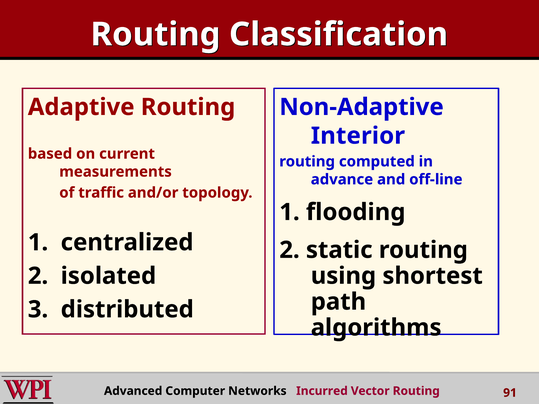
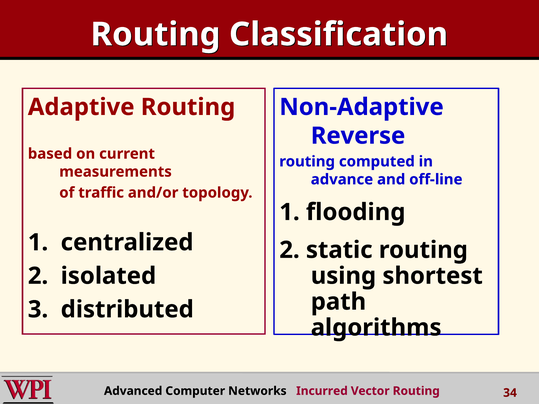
Interior: Interior -> Reverse (358, 136)
91: 91 -> 34 (510, 393)
